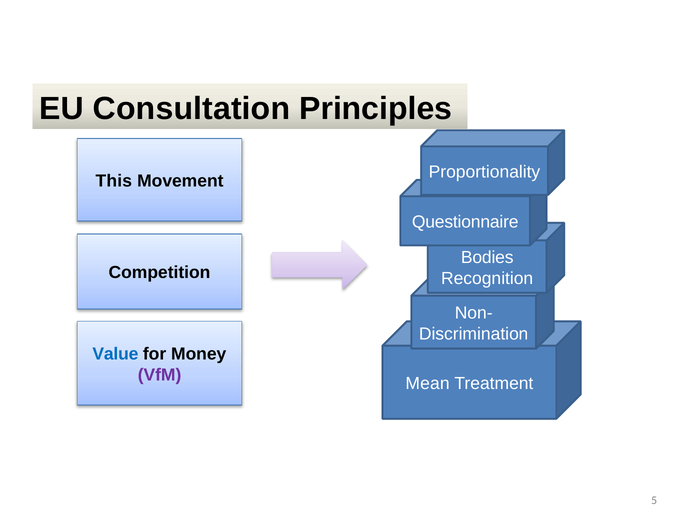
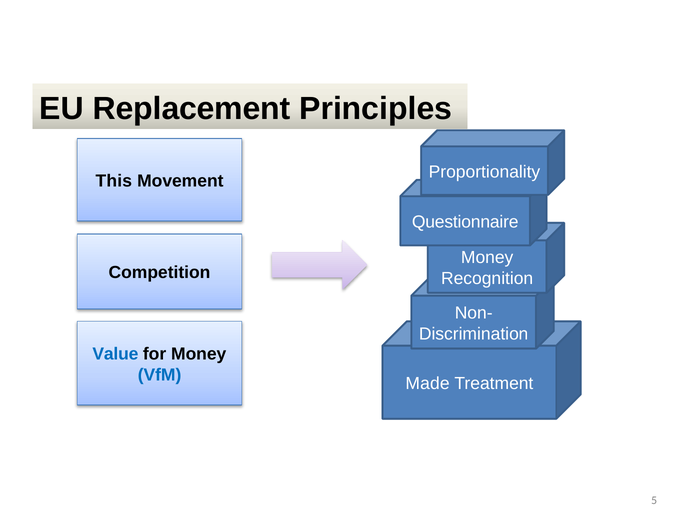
Consultation: Consultation -> Replacement (192, 109)
Bodies: Bodies -> Money (487, 257)
VfM colour: purple -> blue (160, 375)
Mean: Mean -> Made (428, 384)
